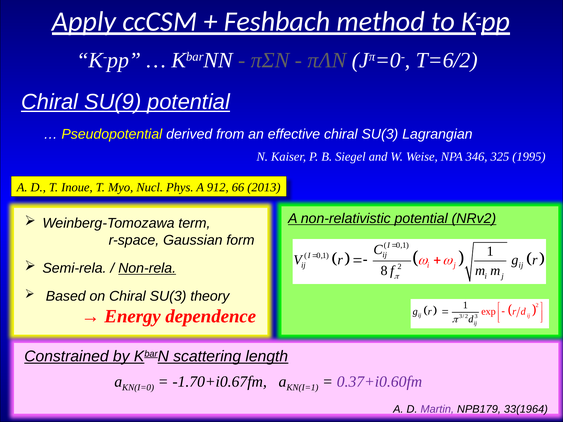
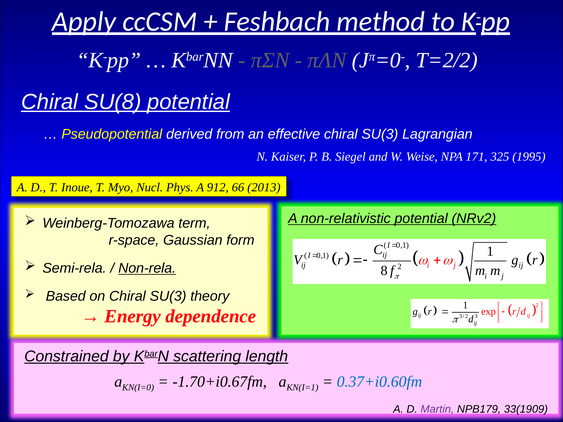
T=6/2: T=6/2 -> T=2/2 (447, 60)
SU(9: SU(9 -> SU(8 (113, 102)
346: 346 -> 171 (477, 157)
0.37+i0.60fm colour: purple -> blue (379, 382)
33(1964: 33(1964 -> 33(1909 (526, 409)
